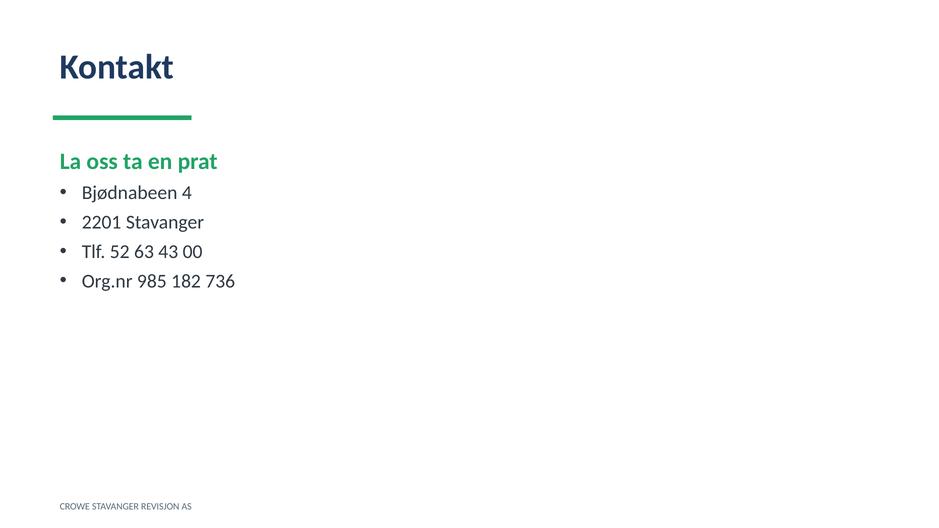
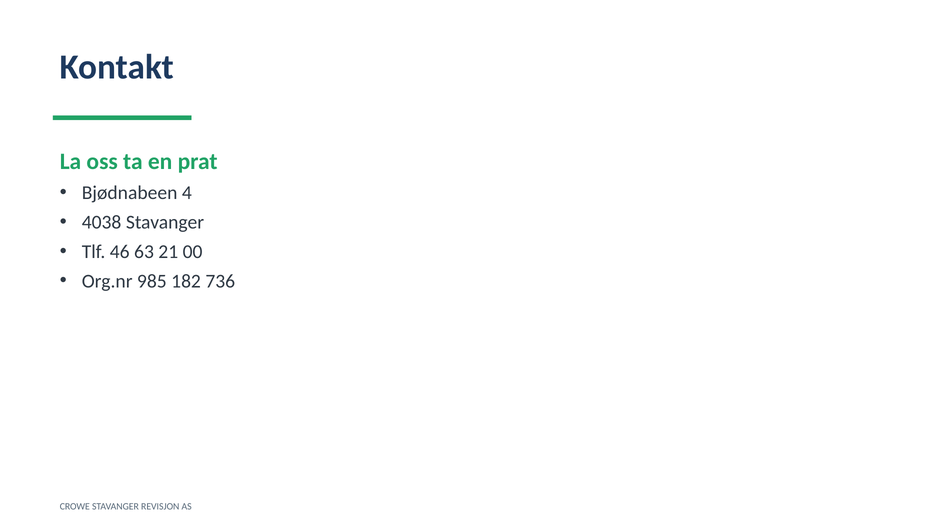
2201: 2201 -> 4038 (102, 222)
52: 52 -> 46 (120, 252)
43: 43 -> 21 (168, 252)
